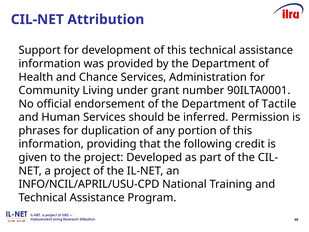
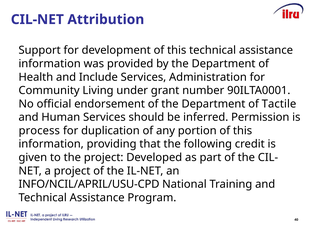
Chance: Chance -> Include (98, 77)
phrases: phrases -> process (39, 131)
